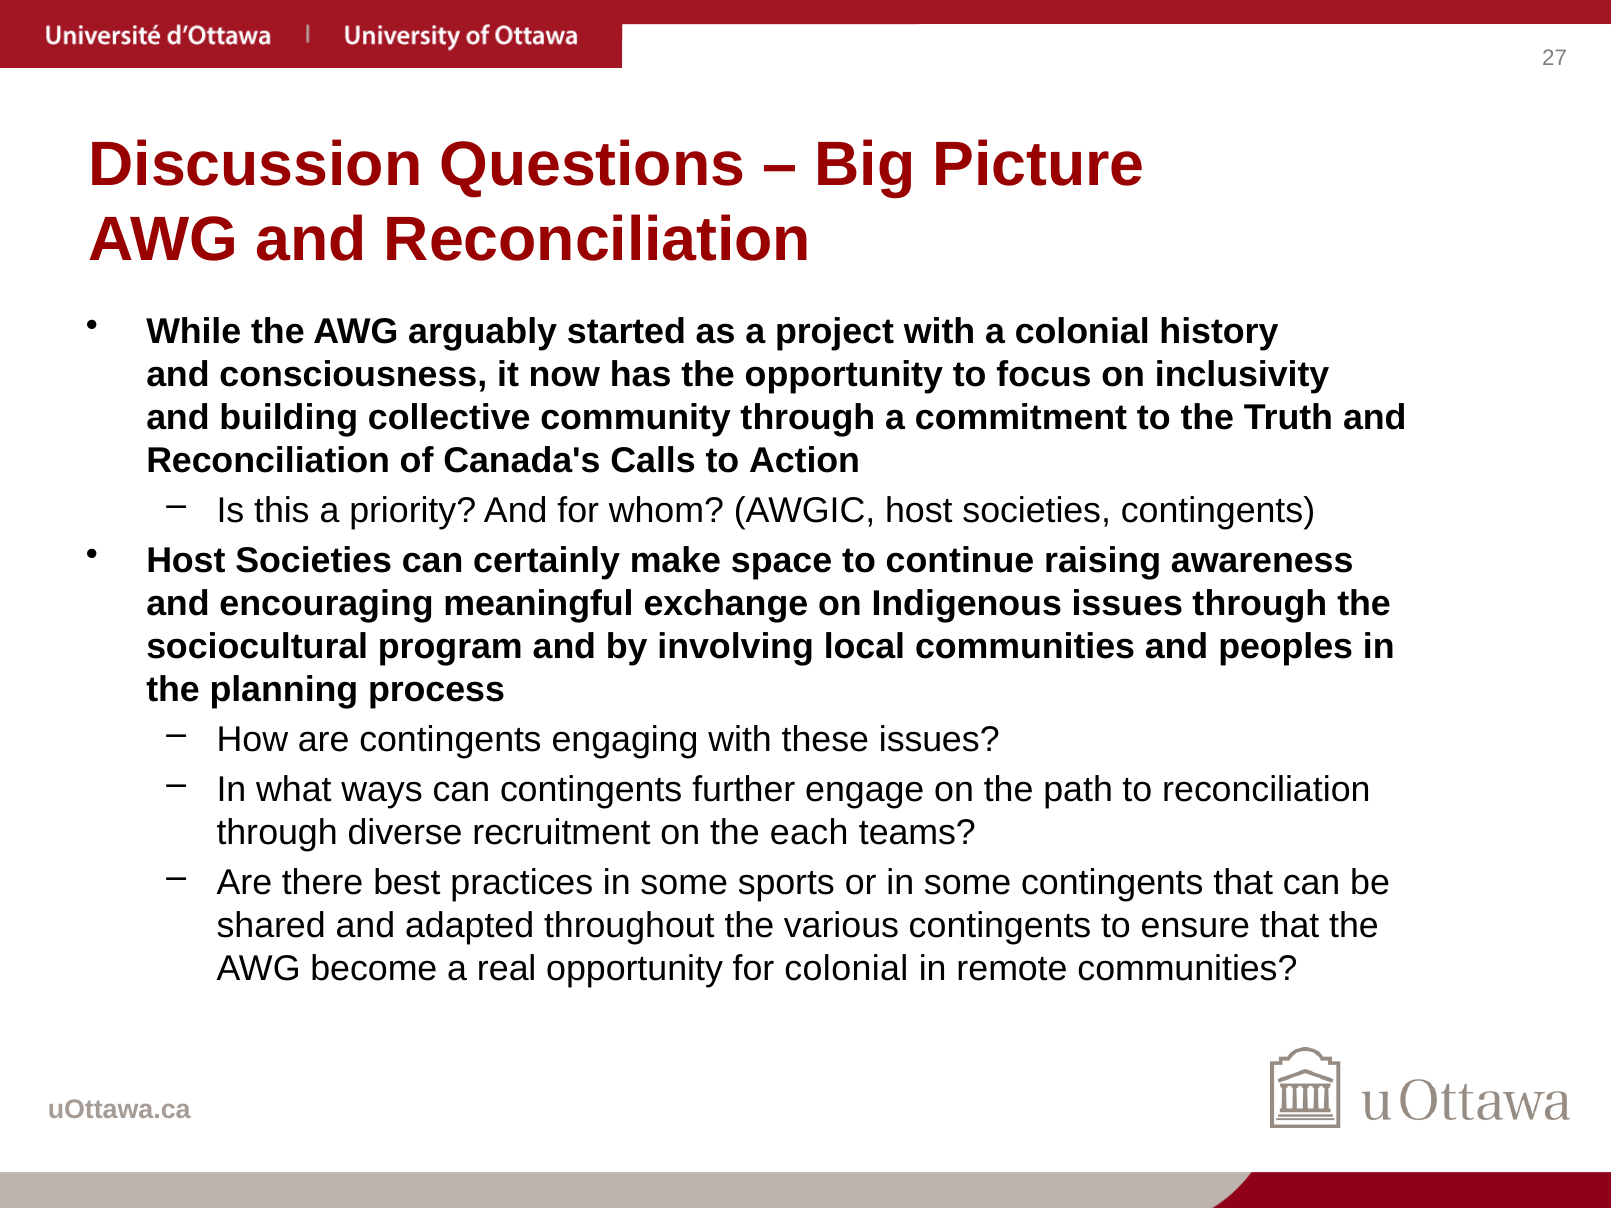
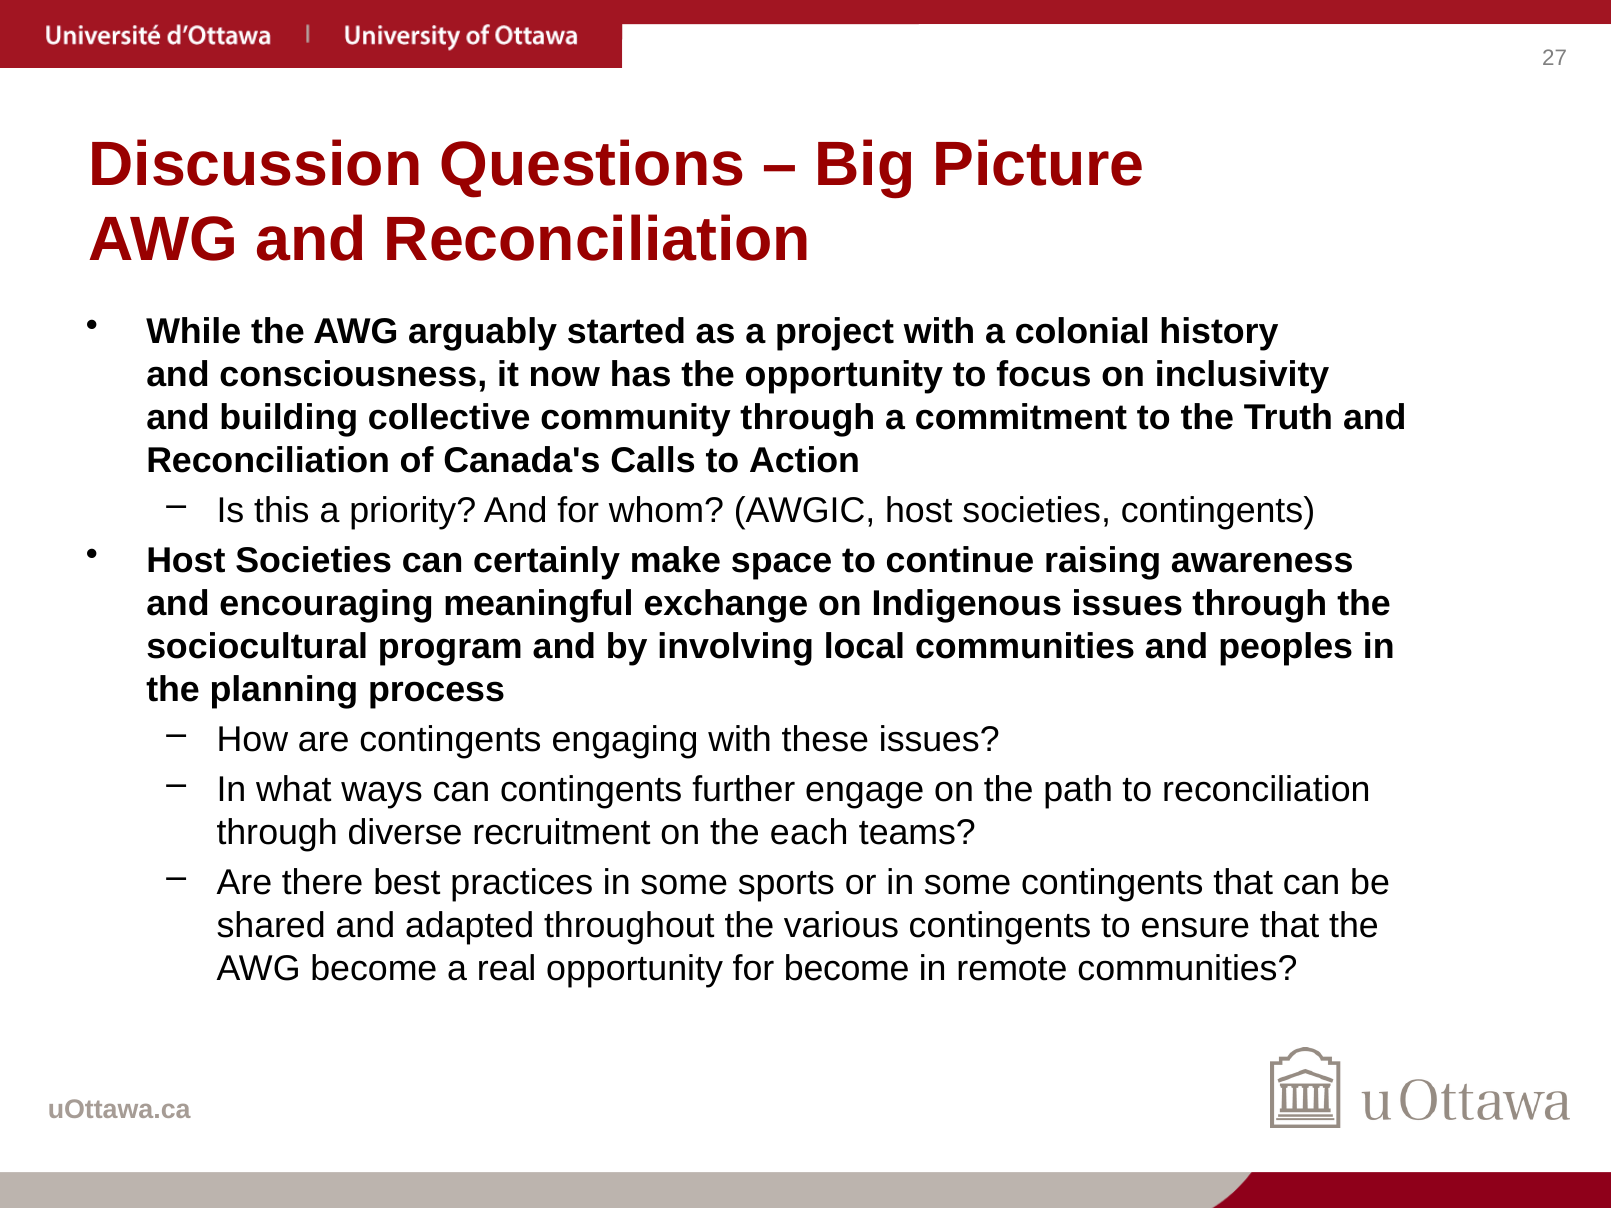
for colonial: colonial -> become (847, 969)
